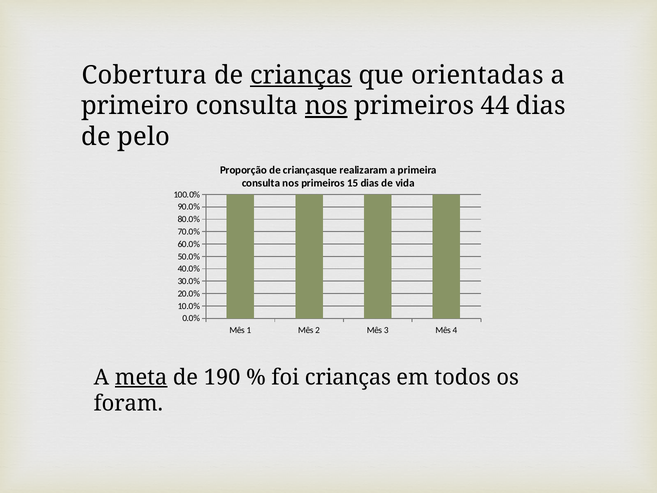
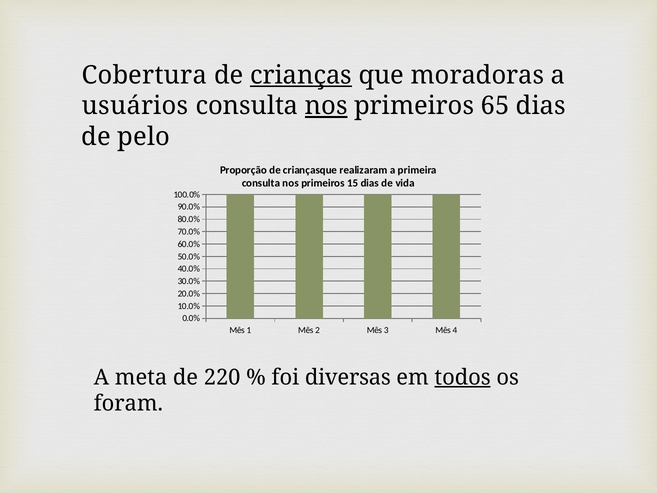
orientadas: orientadas -> moradoras (477, 75)
primeiro: primeiro -> usuários (135, 106)
44: 44 -> 65 (495, 106)
meta underline: present -> none (141, 377)
190: 190 -> 220 (222, 377)
foi crianças: crianças -> diversas (348, 377)
todos underline: none -> present (463, 377)
